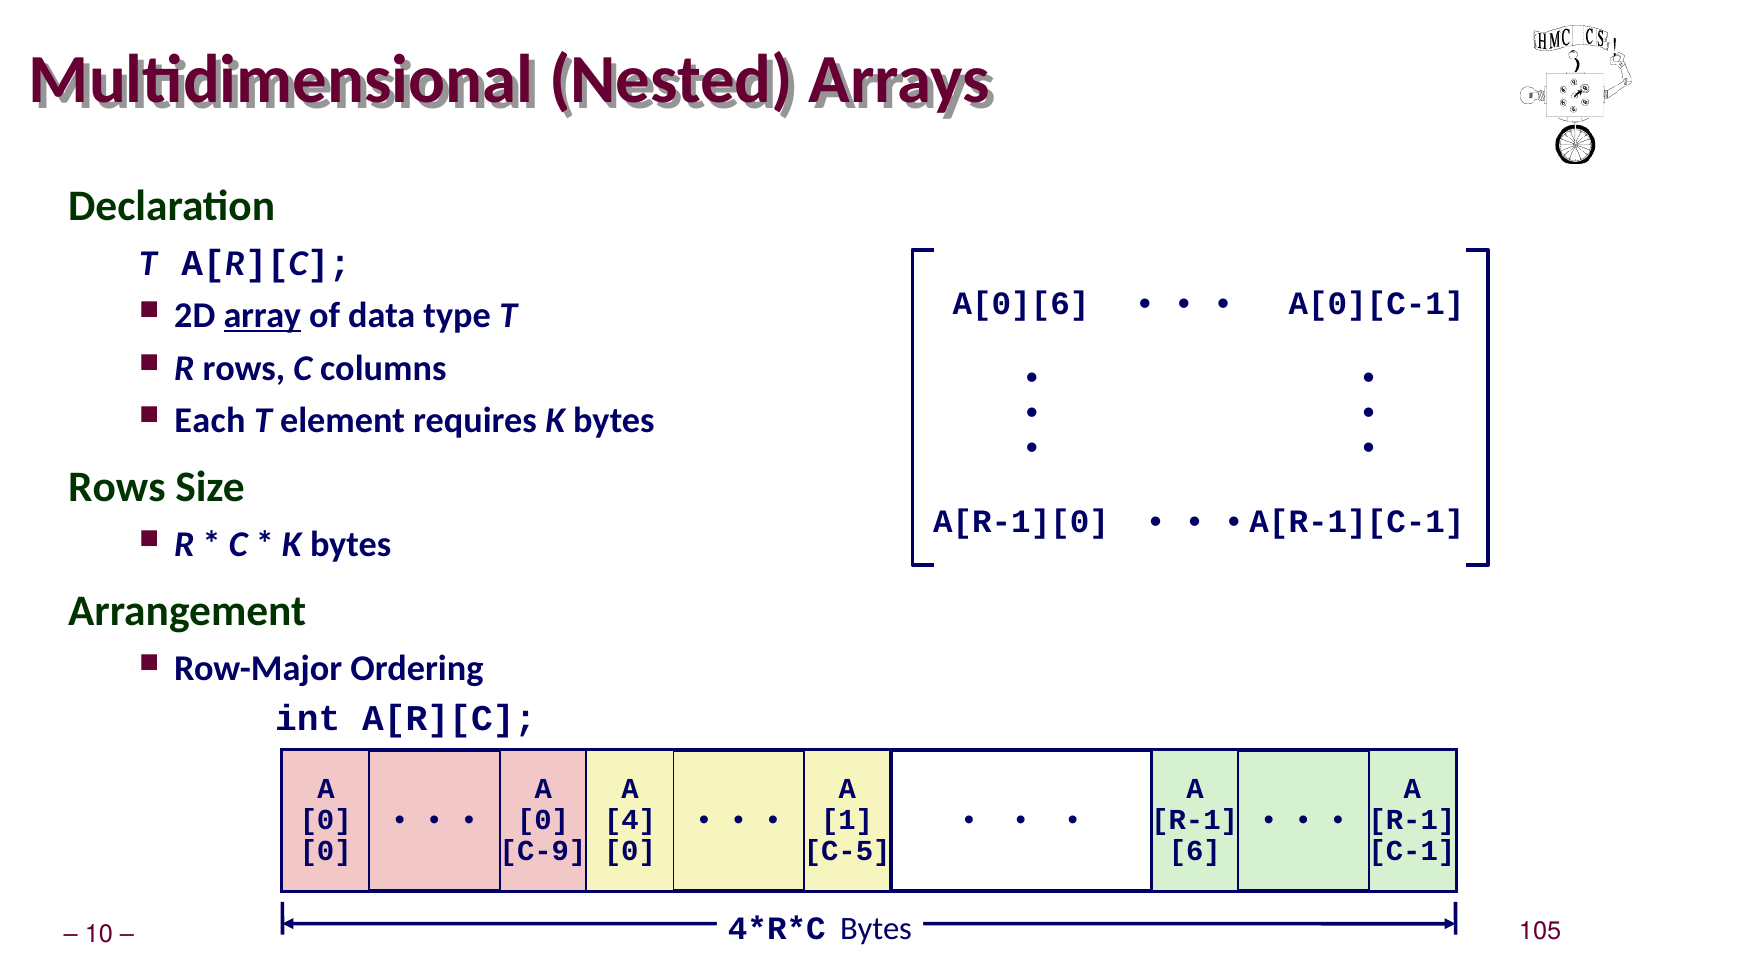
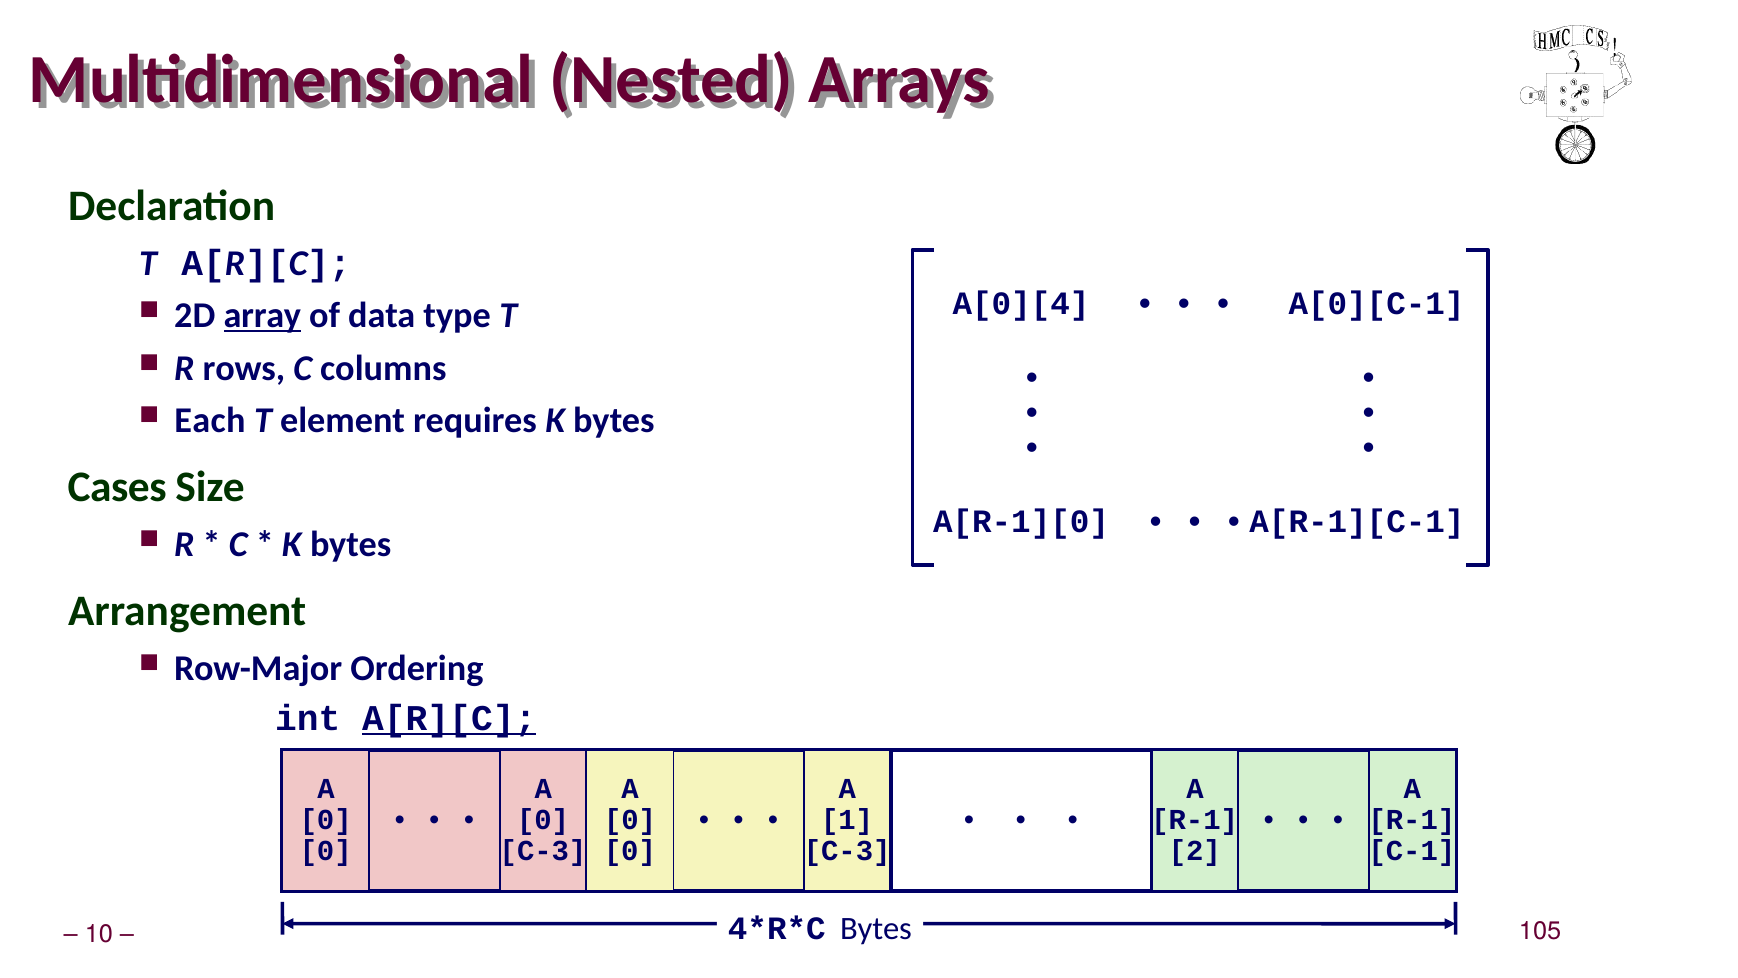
A[0][6: A[0][6 -> A[0][4 (1021, 304)
Rows: Rows -> Cases (117, 487)
A[R][C underline: none -> present (449, 718)
4: 4 -> 0 (630, 820)
C-9: C-9 -> C-3 (543, 851)
C-5: C-5 -> C-3 (847, 851)
6: 6 -> 2 (1195, 851)
